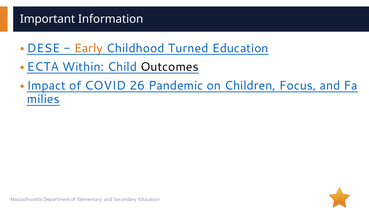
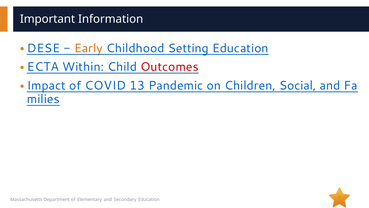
Turned: Turned -> Setting (188, 48)
Outcomes colour: black -> red (170, 67)
26: 26 -> 13 (137, 85)
Focus: Focus -> Social (298, 85)
